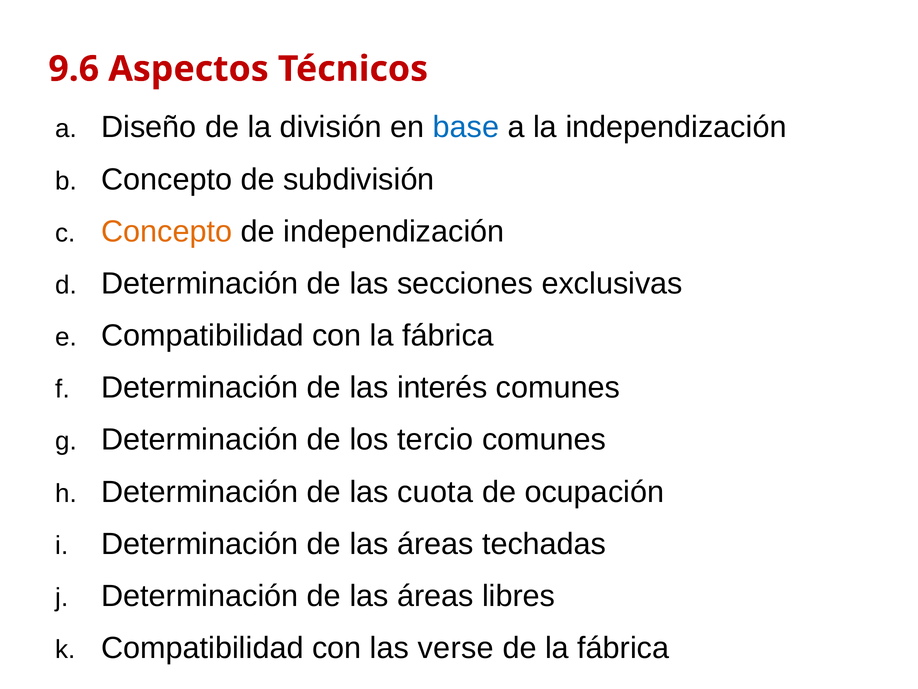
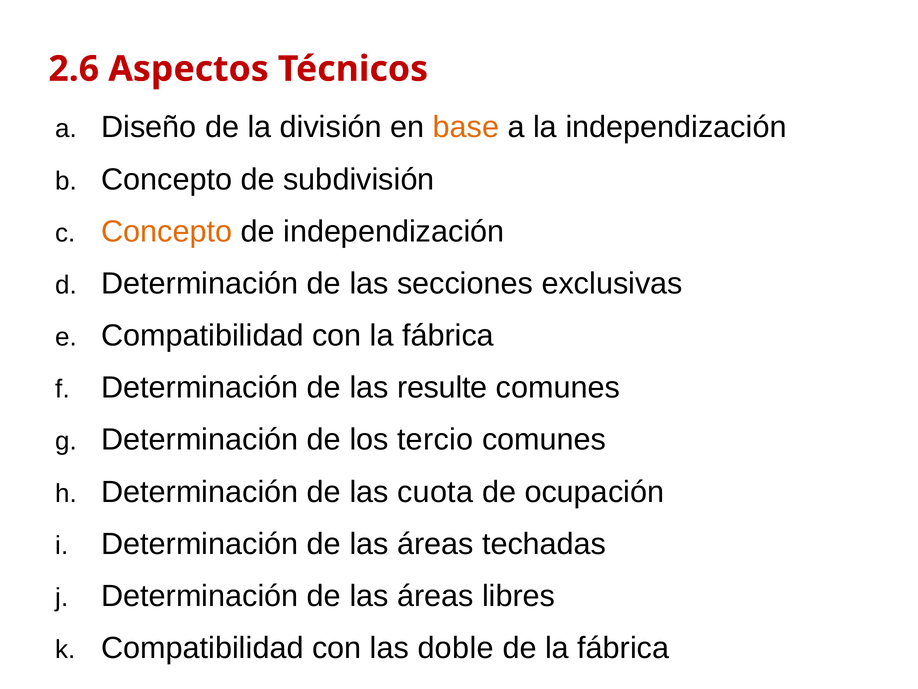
9.6: 9.6 -> 2.6 (74, 69)
base colour: blue -> orange (466, 127)
interés: interés -> resulte (442, 387)
verse: verse -> doble (456, 648)
